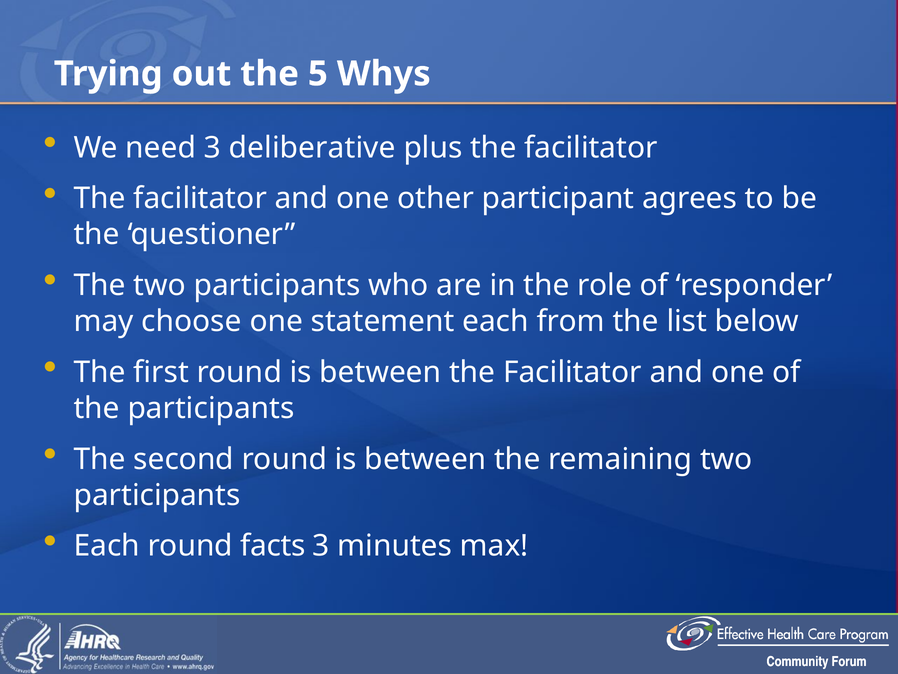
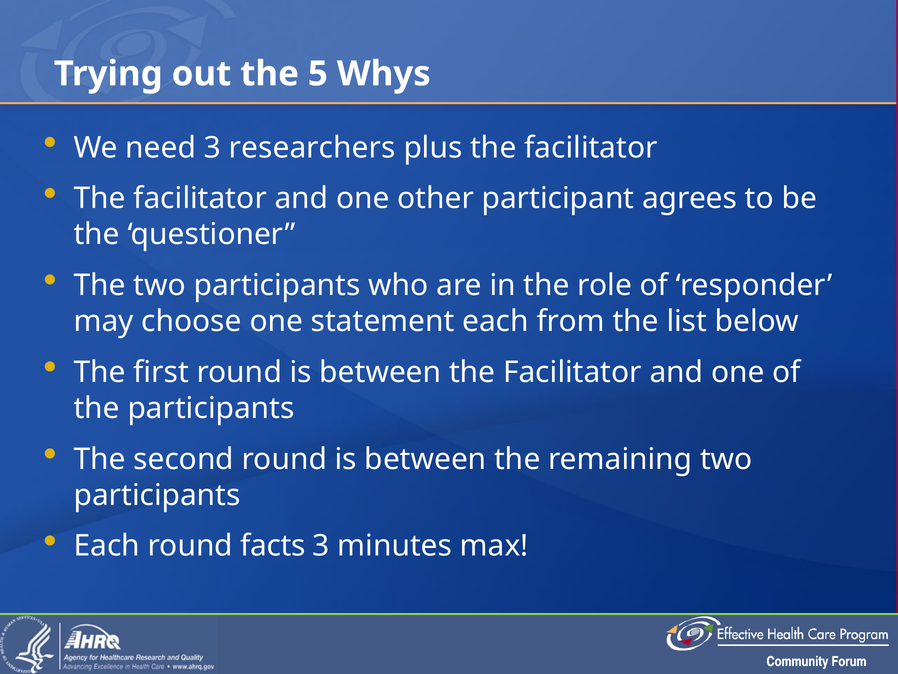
deliberative: deliberative -> researchers (312, 148)
